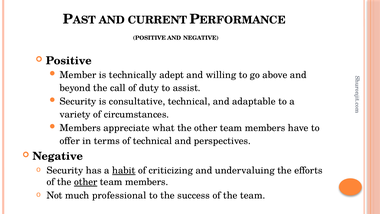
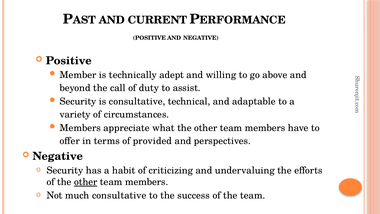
of technical: technical -> provided (152, 141)
habit underline: present -> none (124, 170)
much professional: professional -> consultative (119, 195)
